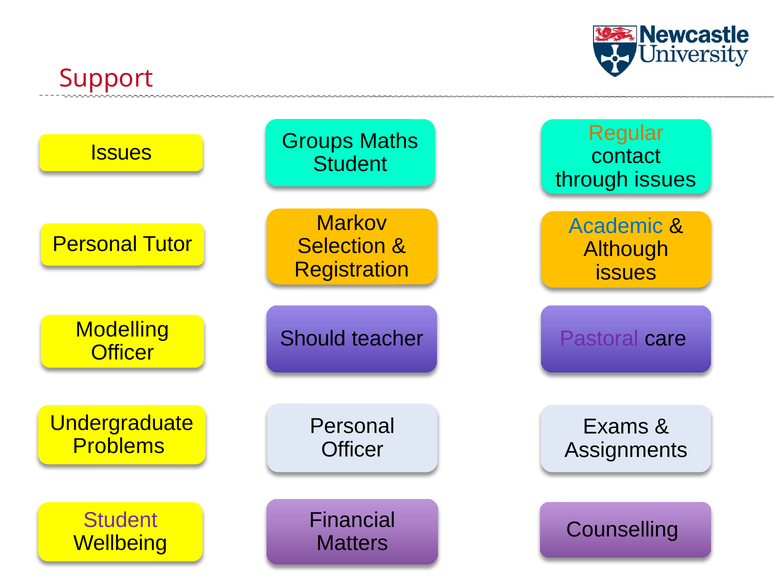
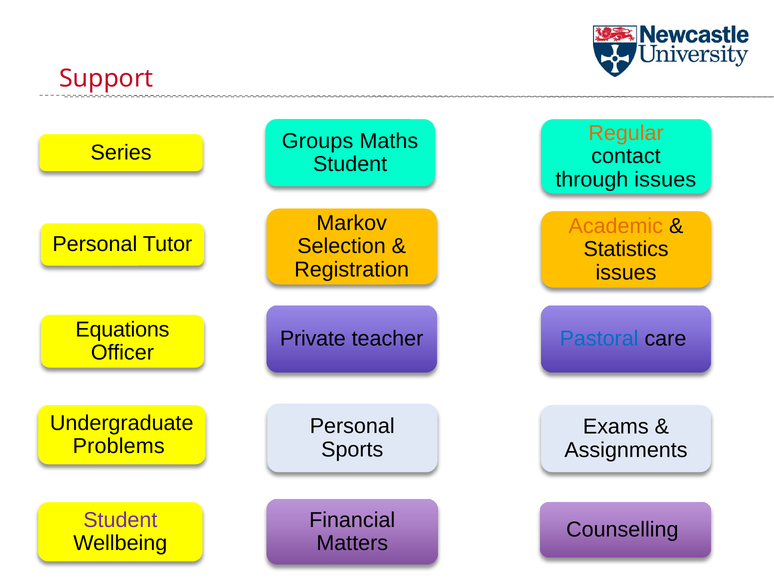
Issues: Issues -> Series (121, 152)
Academic colour: blue -> orange (616, 226)
Although: Although -> Statistics (626, 249)
Modelling: Modelling -> Equations (122, 329)
Should: Should -> Private (313, 339)
Pastoral colour: purple -> blue (599, 339)
Officer: Officer -> Sports (352, 449)
